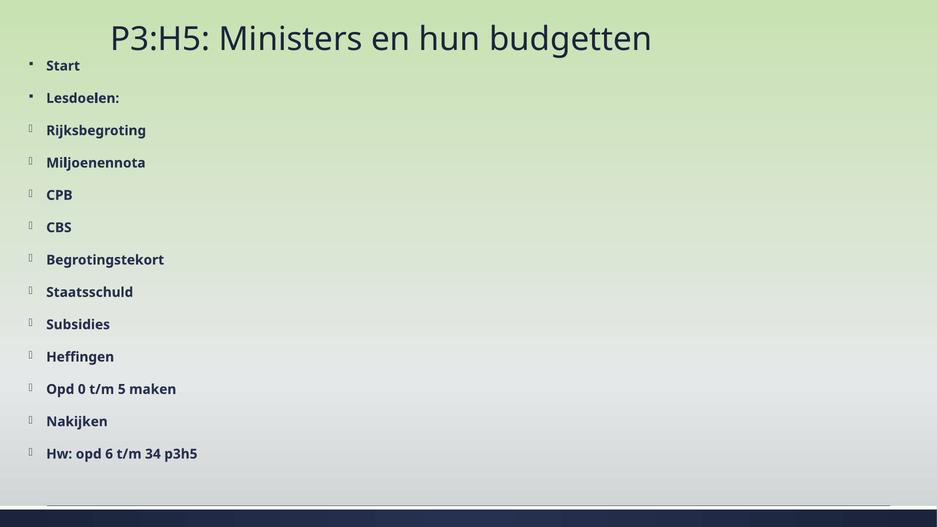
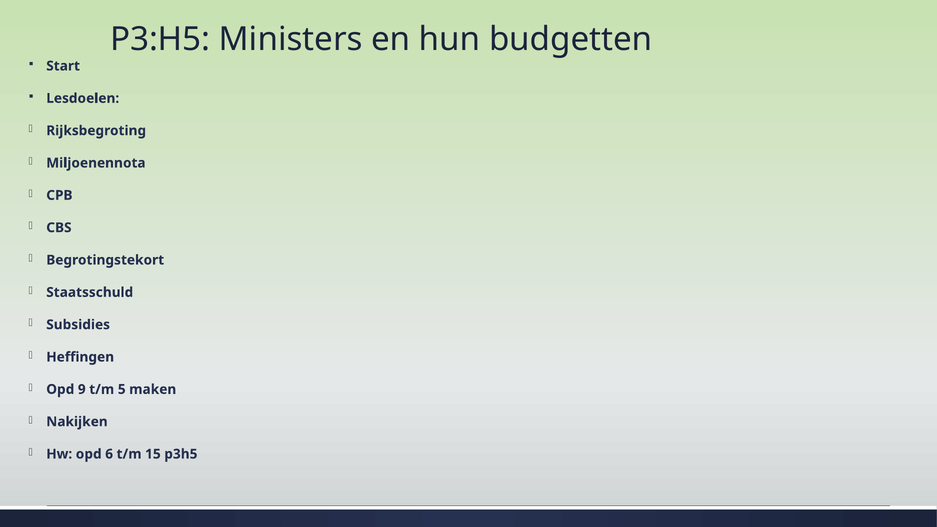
0: 0 -> 9 (82, 389)
34: 34 -> 15 (153, 454)
